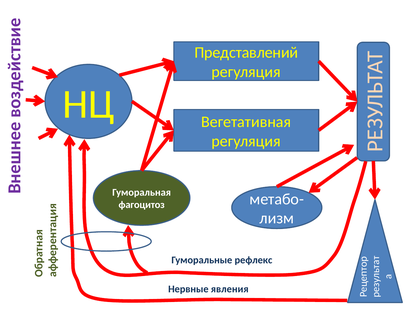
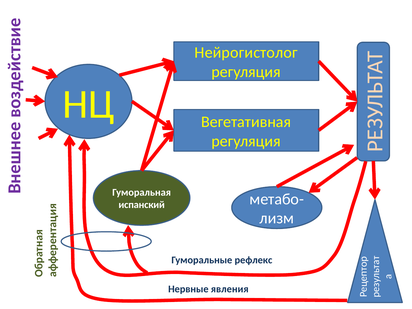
Представлений: Представлений -> Нейрогистолог (246, 53)
фагоцитоз: фагоцитоз -> испанский (142, 205)
